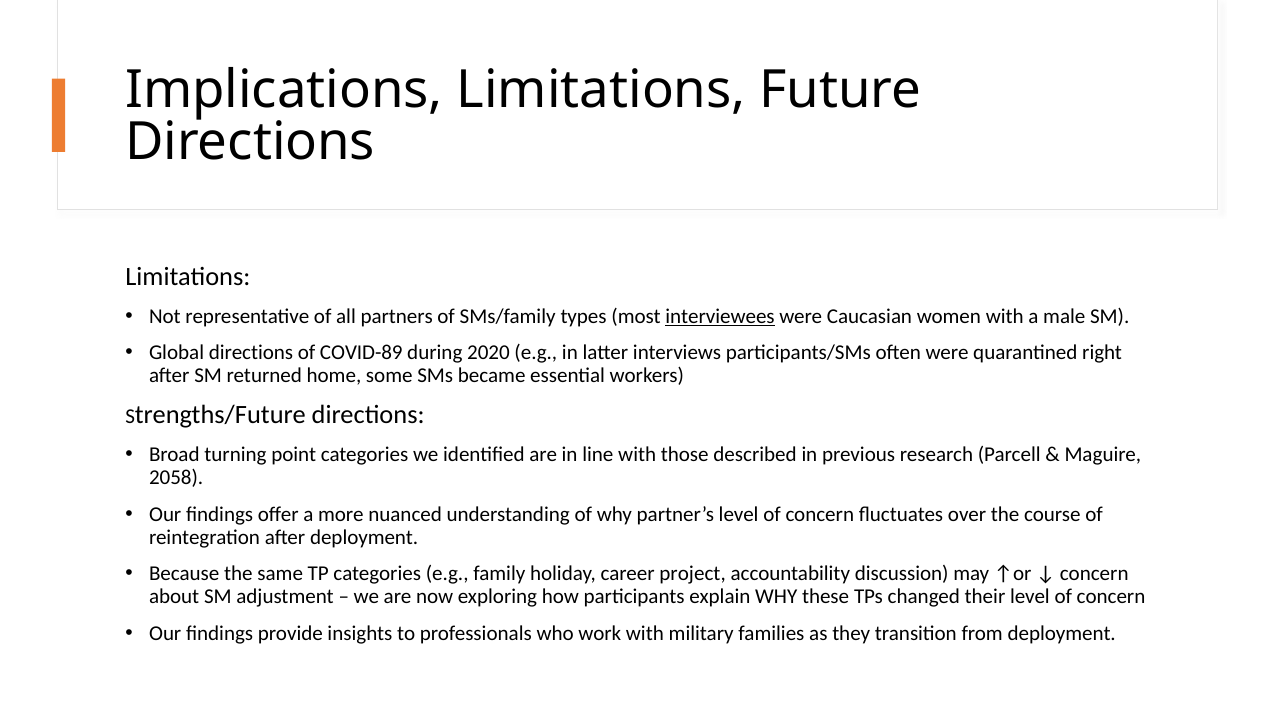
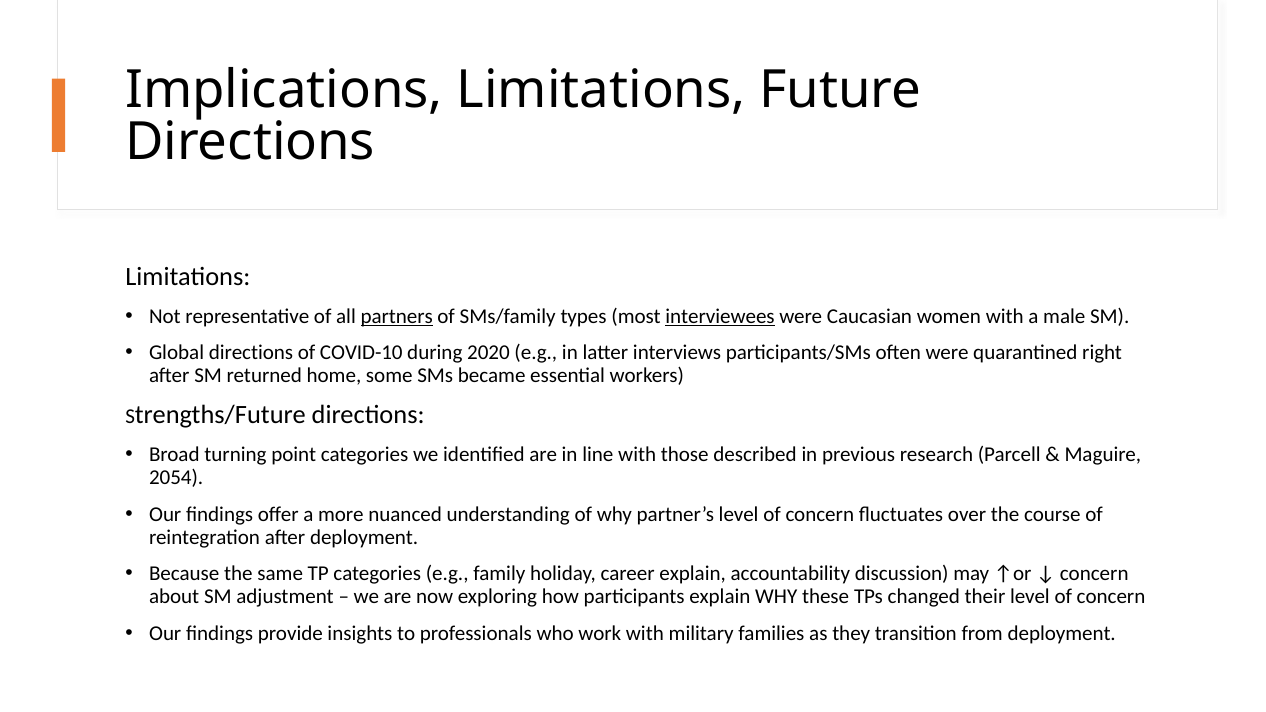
partners underline: none -> present (397, 316)
COVID-89: COVID-89 -> COVID-10 (361, 353)
2058: 2058 -> 2054 (176, 478)
career project: project -> explain (693, 574)
